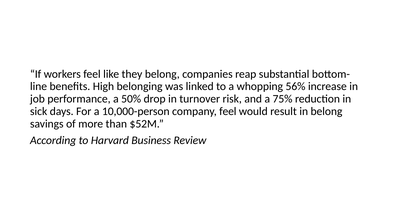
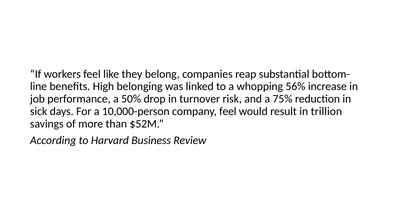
in belong: belong -> trillion (326, 111)
